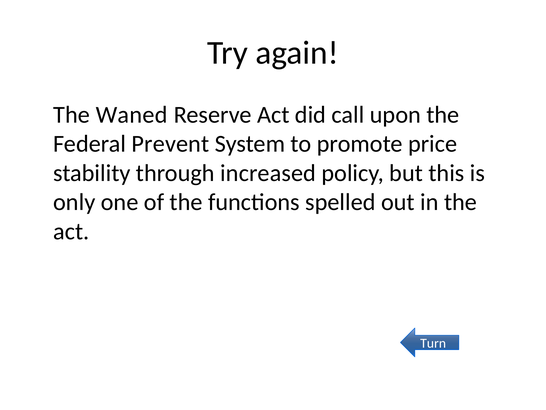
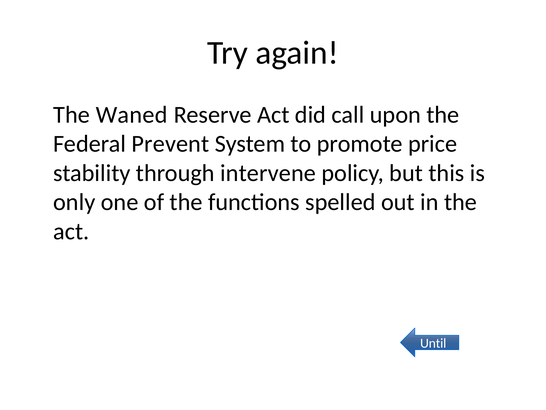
increased: increased -> intervene (268, 173)
Turn: Turn -> Until (433, 343)
